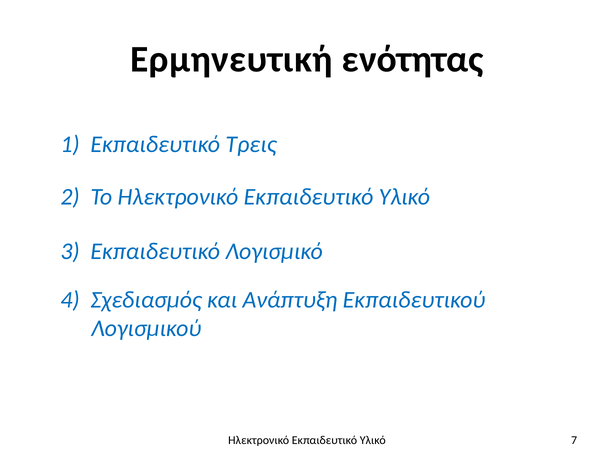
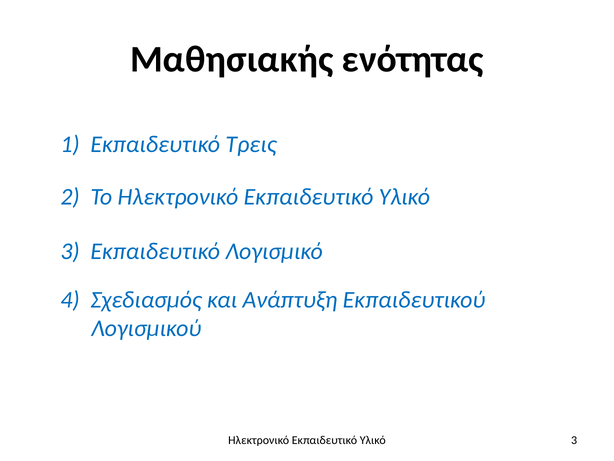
Ερμηνευτική: Ερμηνευτική -> Μαθησιακής (232, 59)
7: 7 -> 3 (574, 440)
